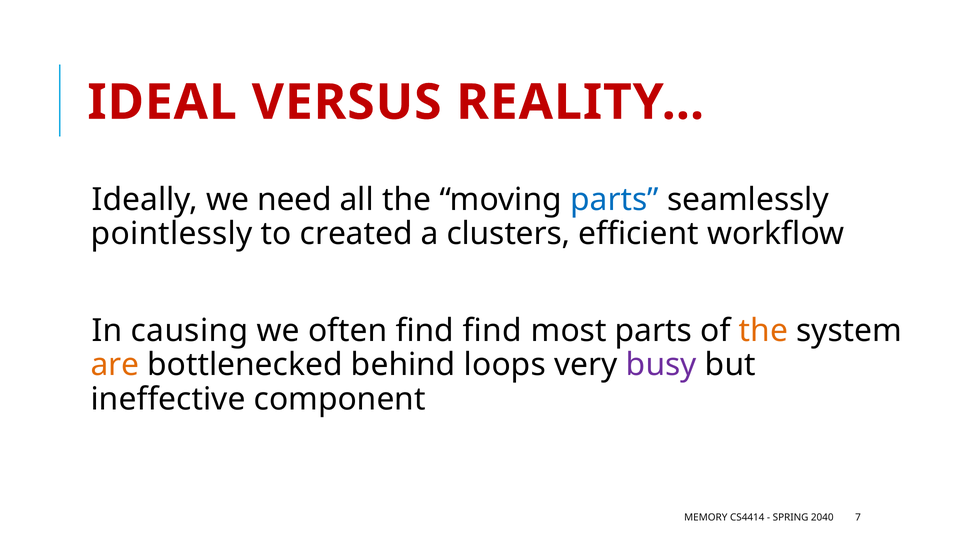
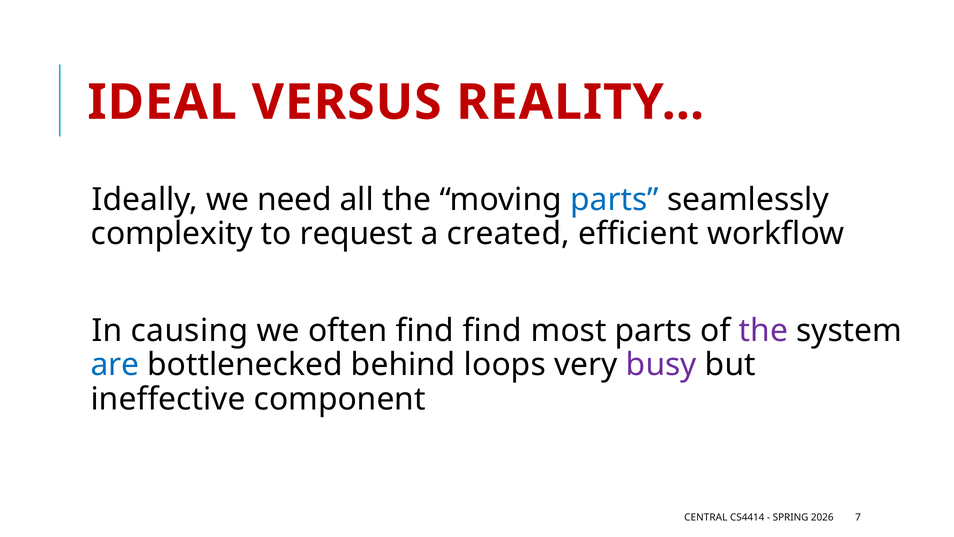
pointlessly: pointlessly -> complexity (172, 234)
created: created -> request (356, 234)
clusters: clusters -> created (508, 234)
the colour: orange -> purple (763, 330)
are colour: orange -> blue (115, 365)
MEMORY: MEMORY -> CENTRAL (706, 517)
2040: 2040 -> 2026 (822, 517)
